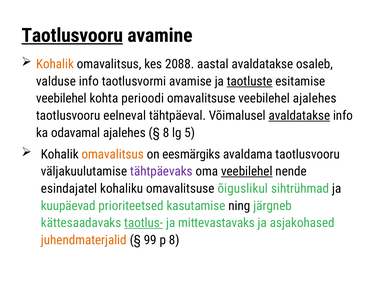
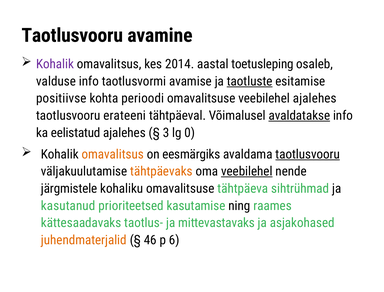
Taotlusvooru underline: present -> none (72, 35)
Kohalik colour: orange -> purple (55, 64)
2088: 2088 -> 2014 (180, 64)
aastal avaldatakse: avaldatakse -> toetusleping (262, 64)
veebilehel: veebilehel -> positiivse (61, 98)
eelneval: eelneval -> erateeni (125, 116)
odavamal: odavamal -> eelistatud (76, 133)
8: 8 -> 3 (166, 133)
5: 5 -> 0 (190, 133)
taotlusvooru underline: none -> present (308, 154)
tähtpäevaks colour: purple -> orange (161, 171)
esindajatel: esindajatel -> järgmistele (69, 188)
õiguslikul: õiguslikul -> tähtpäeva (243, 188)
kuupäevad: kuupäevad -> kasutanud (68, 206)
järgneb: järgneb -> raames (273, 206)
taotlus- underline: present -> none (144, 223)
99: 99 -> 46 (150, 240)
p 8: 8 -> 6 (174, 240)
